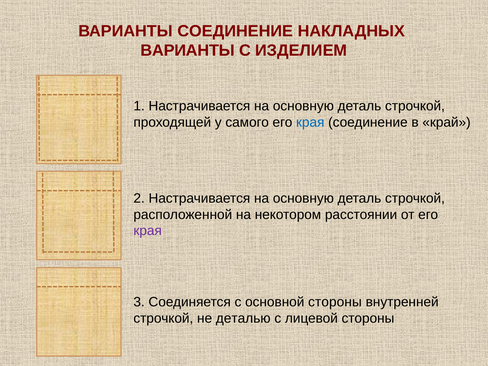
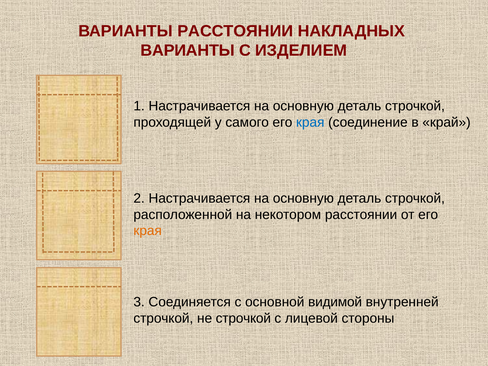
ВАРИАНТЫ СОЕДИНЕНИЕ: СОЕДИНЕНИЕ -> РАССТОЯНИИ (235, 31)
края colour: purple -> orange (148, 231)
основной стороны: стороны -> видимой (335, 302)
не деталью: деталью -> строчкой (243, 318)
